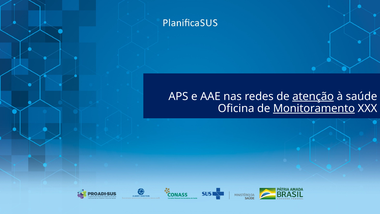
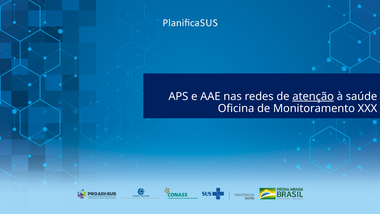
Monitoramento underline: present -> none (314, 108)
